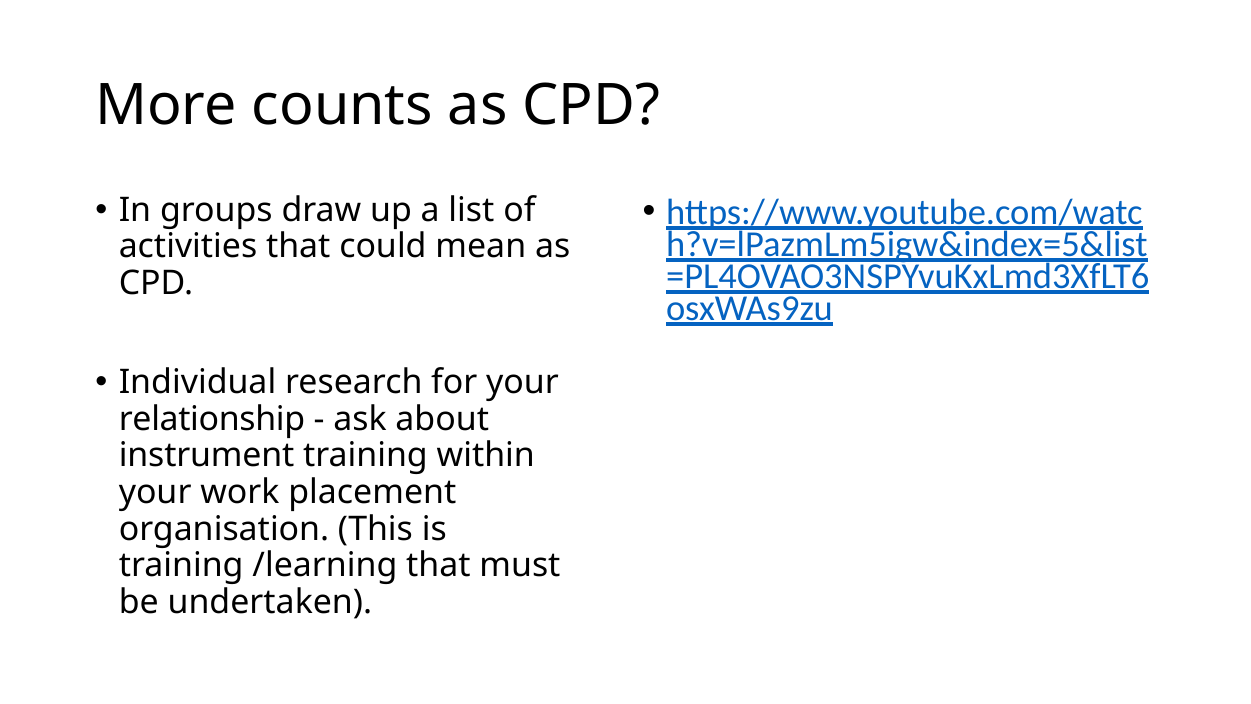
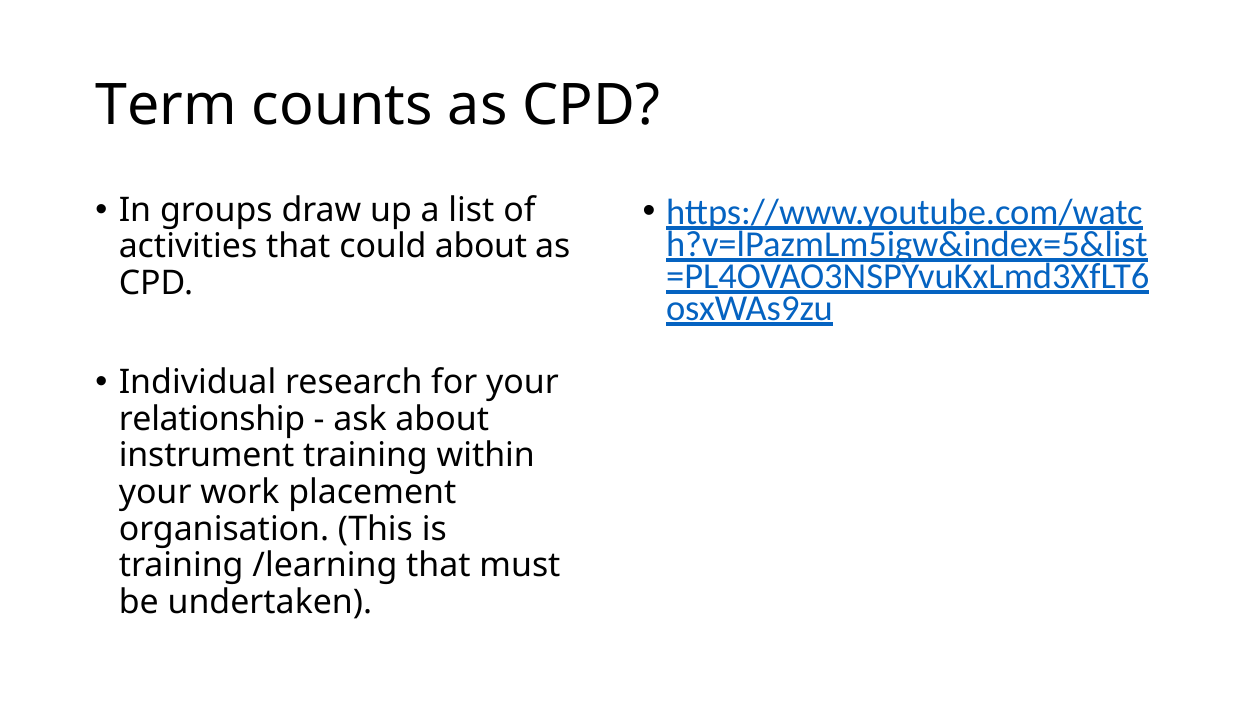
More: More -> Term (166, 105)
could mean: mean -> about (481, 247)
